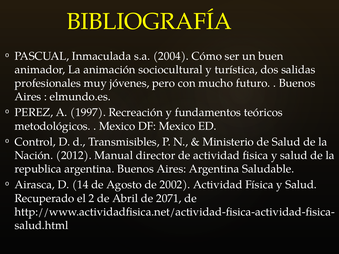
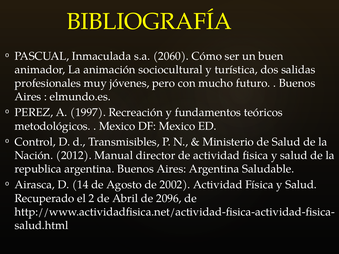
2004: 2004 -> 2060 (171, 56)
2071: 2071 -> 2096 (169, 198)
